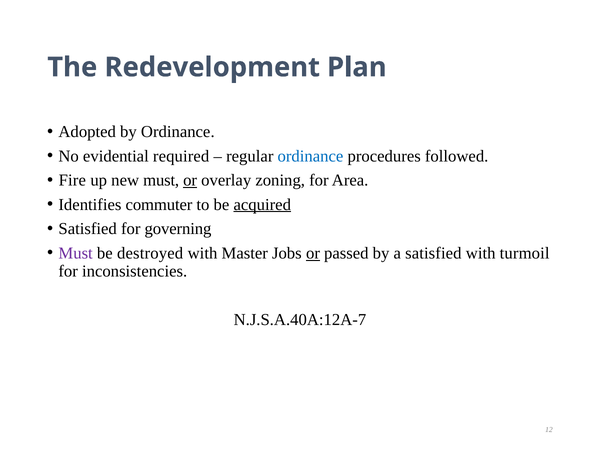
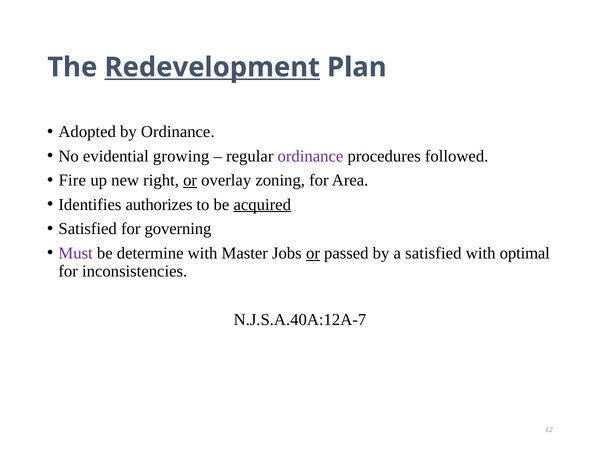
Redevelopment underline: none -> present (212, 67)
required: required -> growing (181, 156)
ordinance colour: blue -> purple (310, 156)
new must: must -> right (161, 180)
commuter: commuter -> authorizes (159, 205)
destroyed: destroyed -> determine (150, 253)
turmoil: turmoil -> optimal (525, 253)
